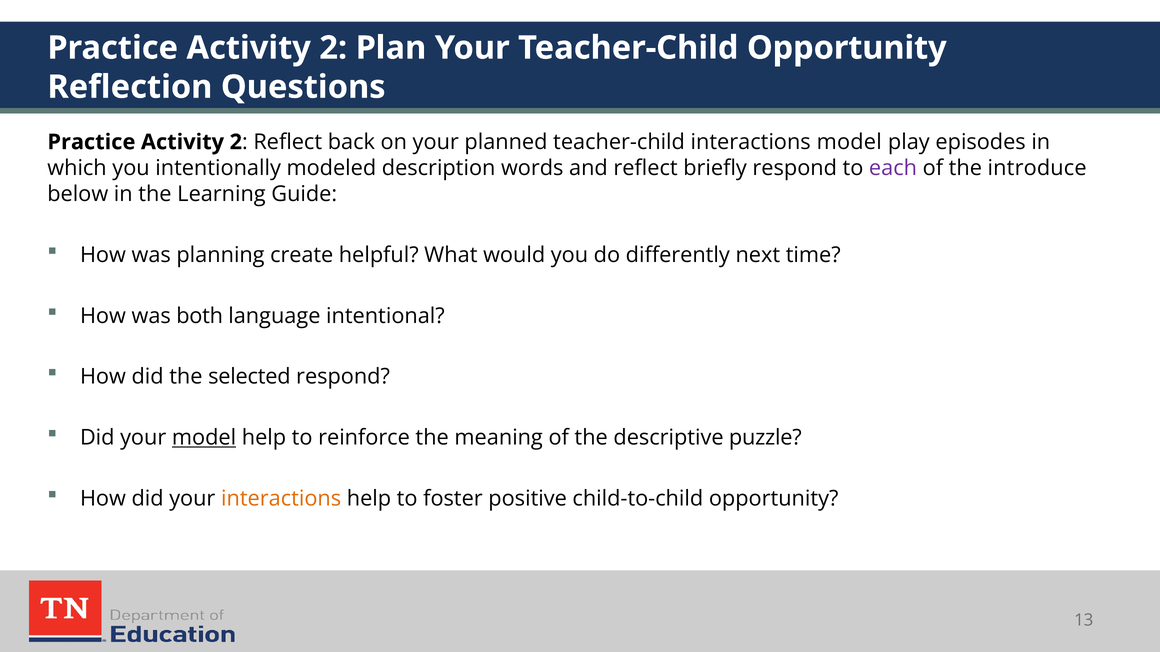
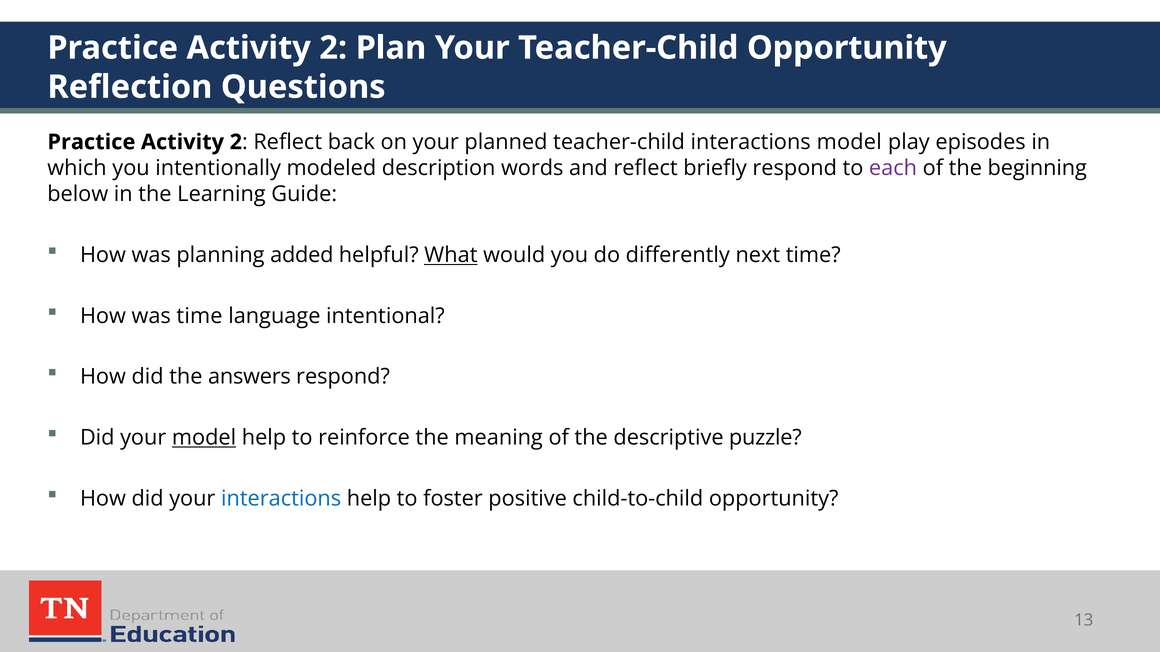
introduce: introduce -> beginning (1037, 168)
create: create -> added (302, 255)
What underline: none -> present (451, 255)
was both: both -> time (199, 316)
selected: selected -> answers (249, 377)
interactions colour: orange -> blue (281, 499)
